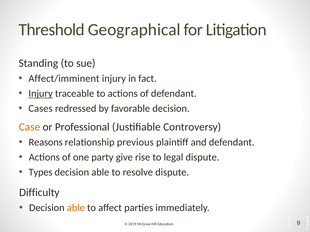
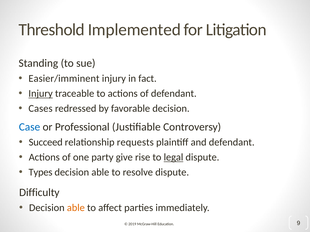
Geographical: Geographical -> Implemented (134, 30)
Affect/imminent: Affect/imminent -> Easier/imminent (64, 79)
Case colour: orange -> blue (30, 127)
Reasons: Reasons -> Succeed (46, 143)
previous: previous -> requests (135, 143)
legal underline: none -> present (173, 158)
